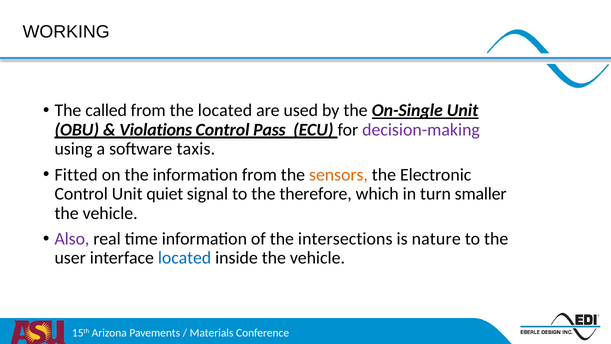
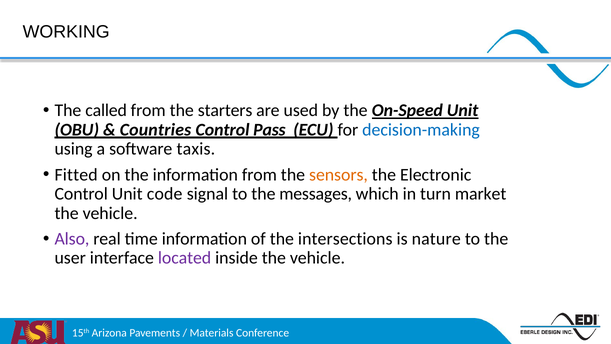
the located: located -> starters (225, 110)
On-Single: On-Single -> On-Speed (407, 110)
Violations: Violations -> Countries (156, 130)
decision-making colour: purple -> blue (421, 130)
quiet: quiet -> code (165, 194)
therefore: therefore -> messages (316, 194)
smaller: smaller -> market (481, 194)
located colour: blue -> purple (185, 258)
